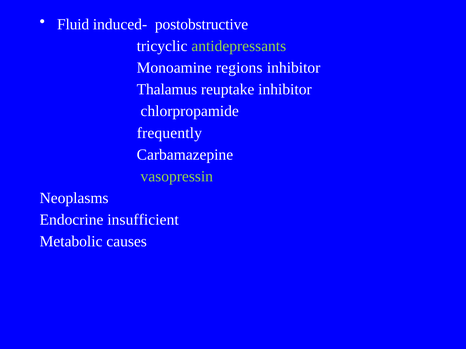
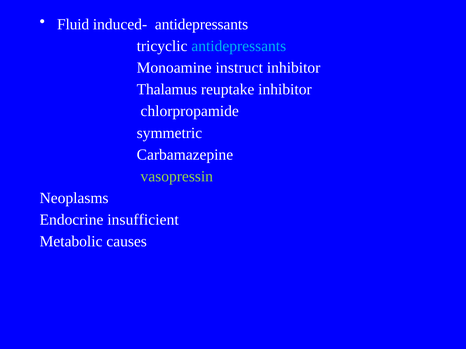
induced- postobstructive: postobstructive -> antidepressants (202, 24)
antidepressants colour: light green -> light blue (239, 46)
regions: regions -> instruct (239, 68)
frequently: frequently -> symmetric (169, 133)
